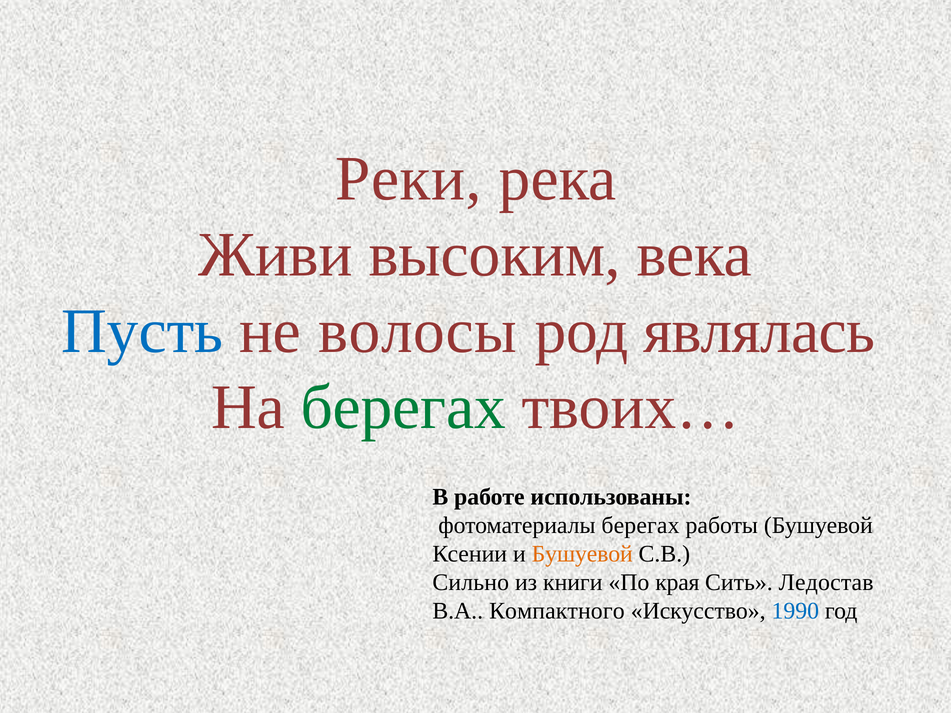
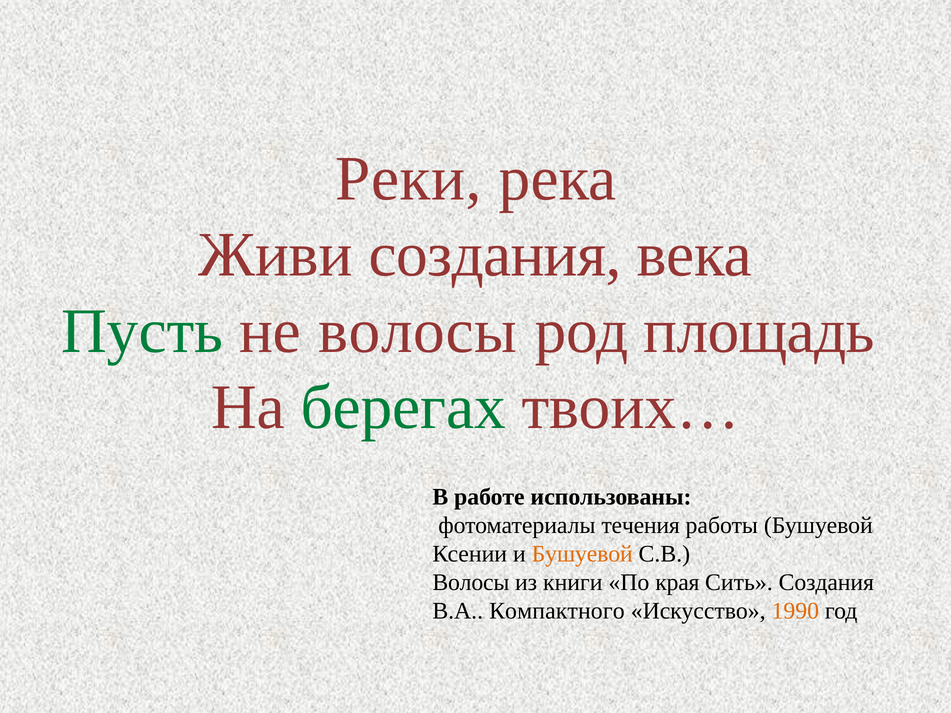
Живи высоким: высоким -> создания (495, 255)
Пусть colour: blue -> green (142, 331)
являлась: являлась -> площадь (759, 331)
фотоматериалы берегах: берегах -> течения (641, 526)
Сильно: Сильно -> Волосы (471, 583)
Сить Ледостав: Ледостав -> Создания (826, 583)
1990 colour: blue -> orange (795, 611)
